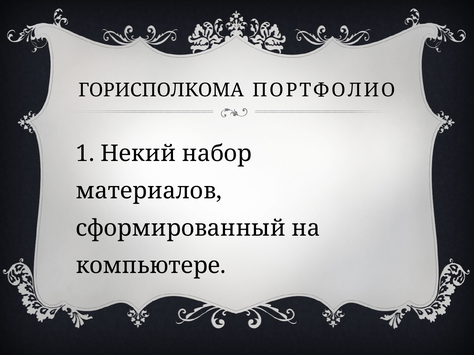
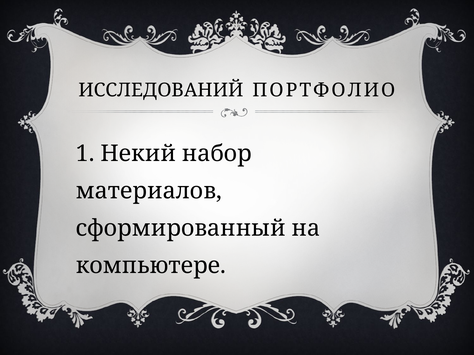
ГОРИСПОЛКОМА: ГОРИСПОЛКОМА -> ИССЛЕДОВАНИЙ (161, 90)
